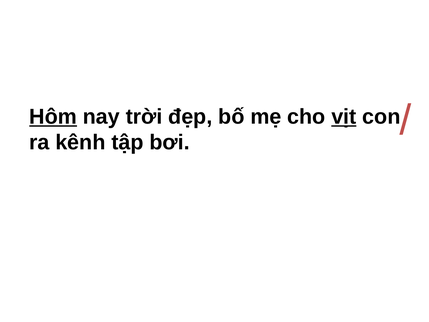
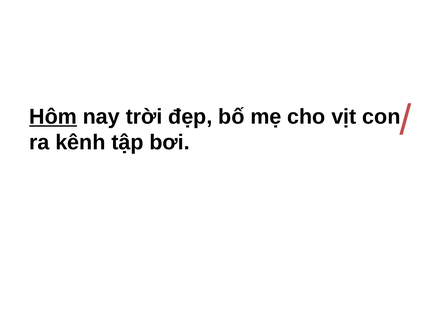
vịt underline: present -> none (344, 117)
